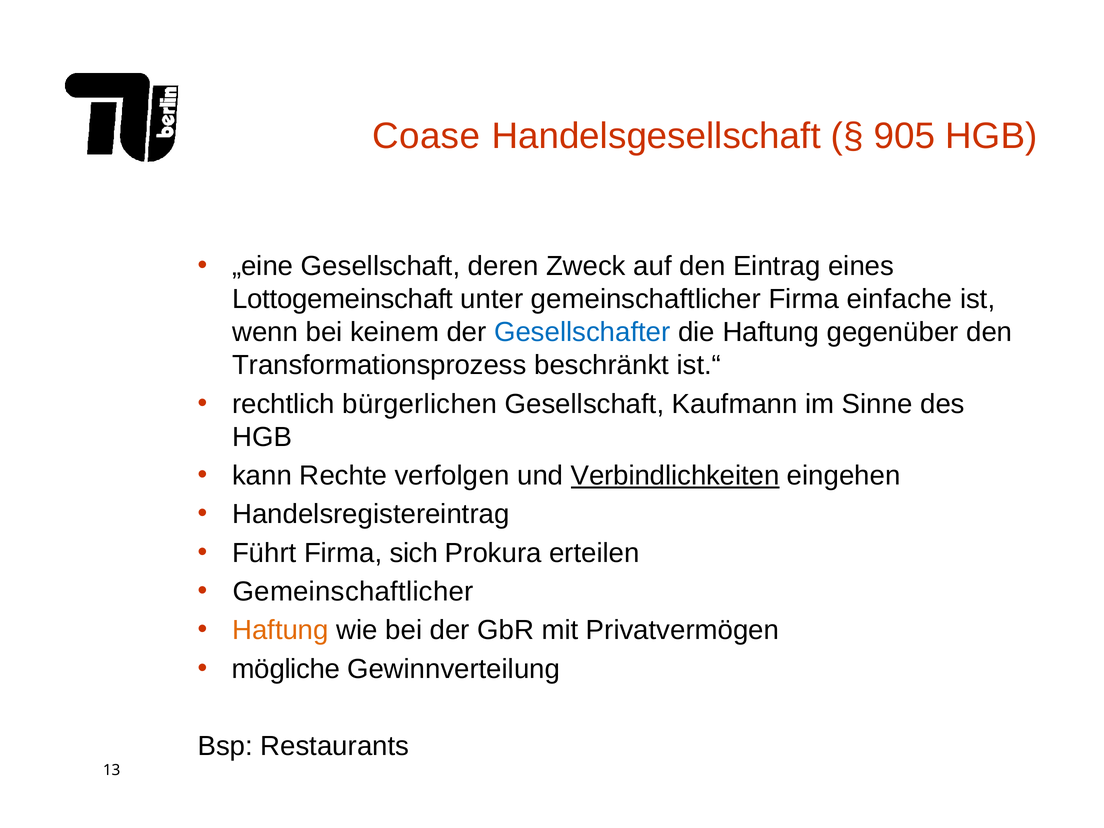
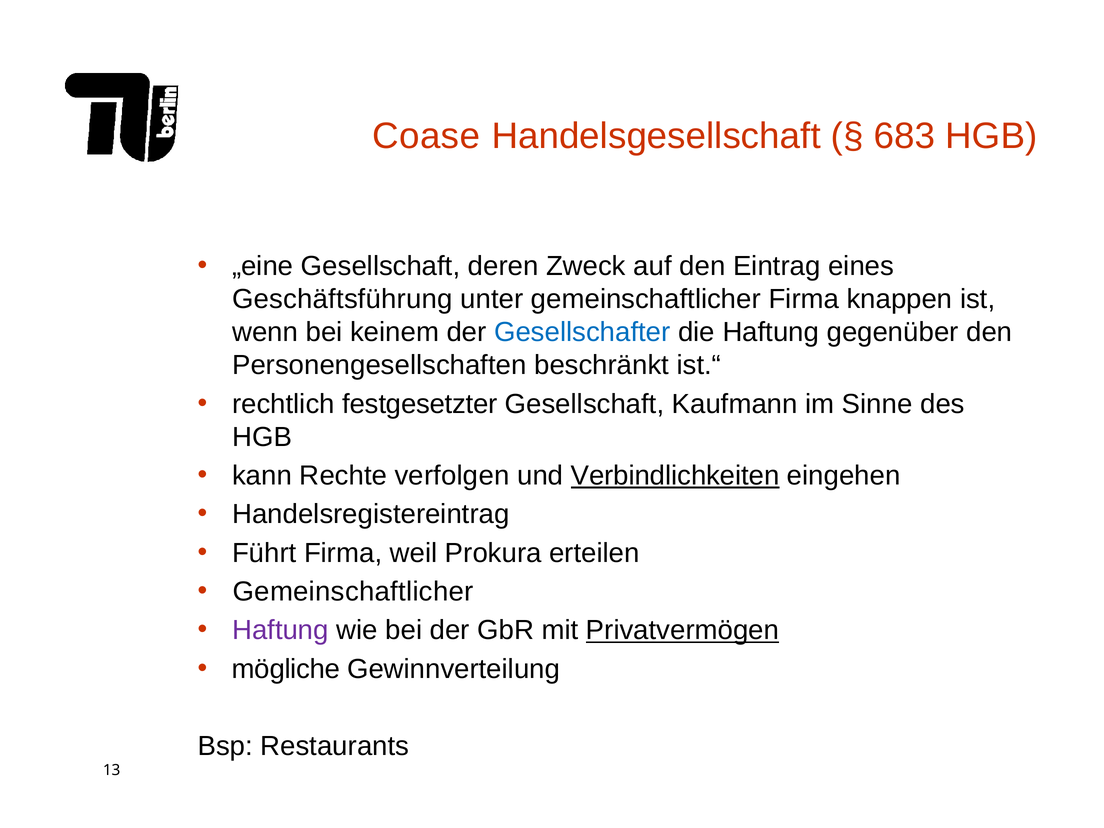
905: 905 -> 683 (905, 136)
Lottogemeinschaft: Lottogemeinschaft -> Geschäftsführung (342, 299)
einfache: einfache -> knappen (900, 299)
Transformationsprozess: Transformationsprozess -> Personengesellschaften (379, 365)
bürgerlichen: bürgerlichen -> festgesetzter (420, 404)
sich: sich -> weil (414, 553)
Haftung colour: orange -> purple (280, 630)
Privatvermögen underline: none -> present (683, 630)
